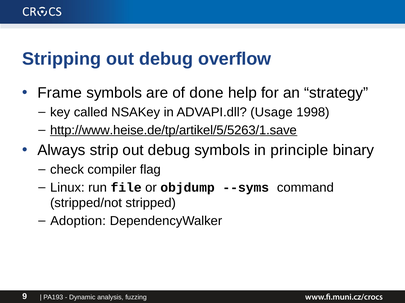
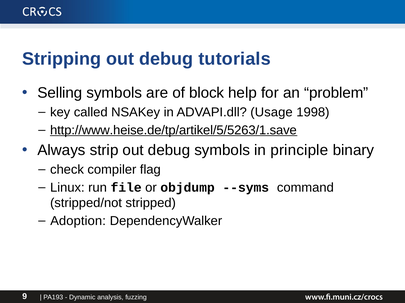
overflow: overflow -> tutorials (235, 59)
Frame: Frame -> Selling (60, 93)
done: done -> block (207, 93)
strategy: strategy -> problem (336, 93)
